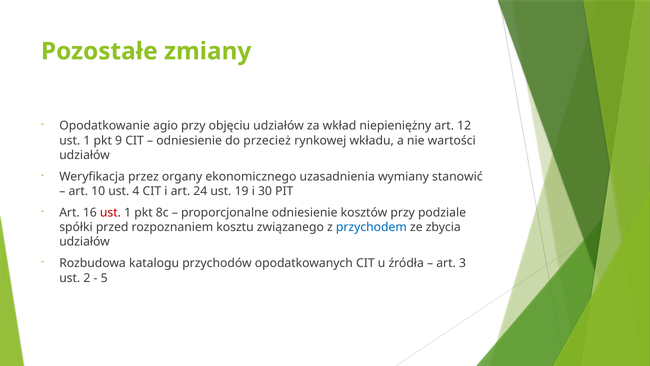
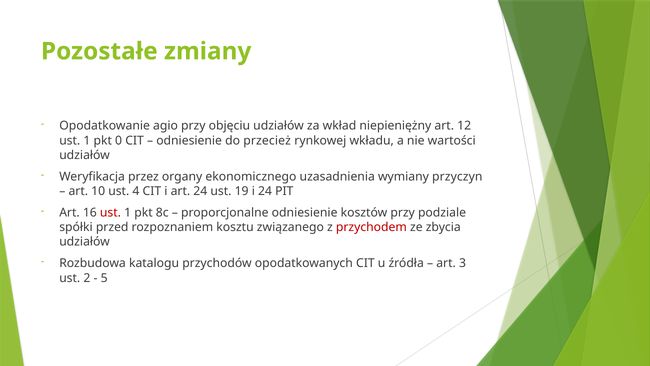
9: 9 -> 0 (119, 140)
stanowić: stanowić -> przyczyn (457, 176)
i 30: 30 -> 24 (265, 191)
przychodem colour: blue -> red (371, 227)
